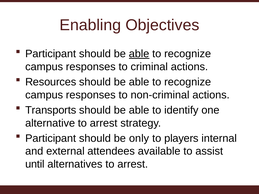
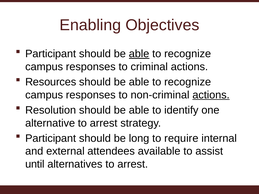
actions underline: none -> present (211, 95)
Transports: Transports -> Resolution (51, 110)
only: only -> long (139, 138)
players: players -> require (181, 138)
